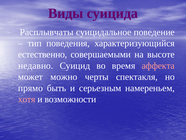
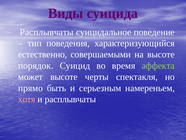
недавно: недавно -> порядок (36, 65)
аффекта colour: pink -> light green (158, 65)
может можно: можно -> высоте (64, 77)
и возможности: возможности -> расплывчаты (70, 99)
